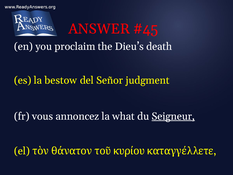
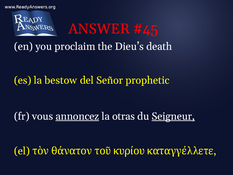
judgment: judgment -> prophetic (147, 80)
annoncez underline: none -> present (77, 116)
what: what -> otras (124, 116)
